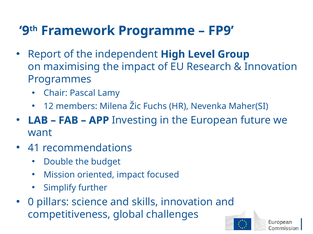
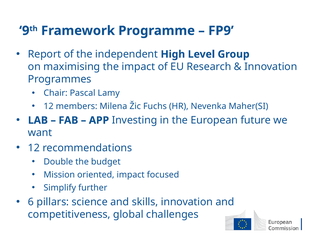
41: 41 -> 12 (34, 148)
0: 0 -> 6 (31, 203)
